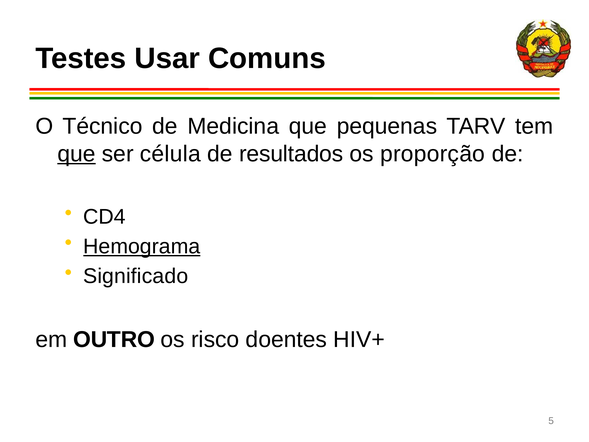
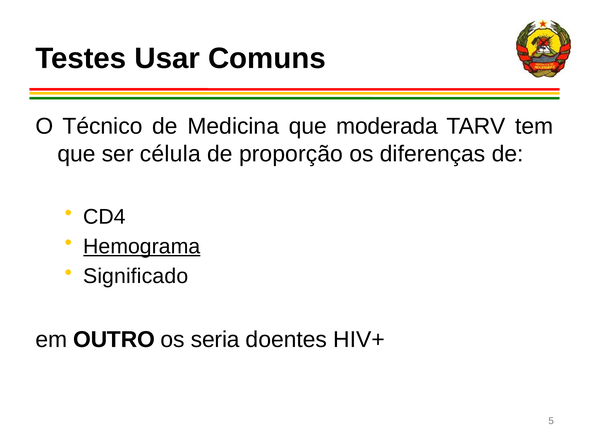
pequenas: pequenas -> moderada (387, 126)
que underline: present -> none (77, 154)
resultados: resultados -> proporção (291, 154)
proporção: proporção -> diferenças (433, 154)
risco: risco -> seria (215, 339)
